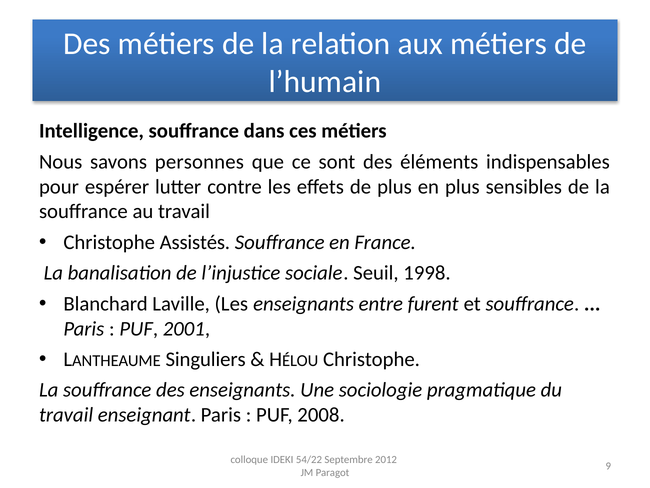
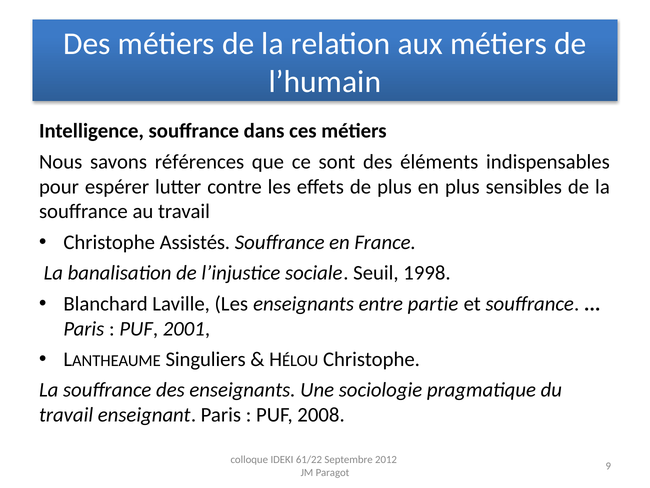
personnes: personnes -> références (199, 162)
furent: furent -> partie (433, 303)
54/22: 54/22 -> 61/22 (309, 459)
